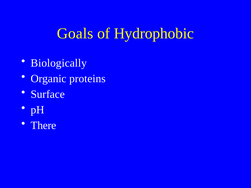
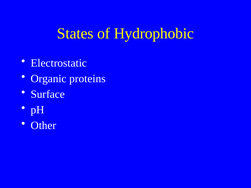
Goals: Goals -> States (75, 33)
Biologically: Biologically -> Electrostatic (59, 63)
There: There -> Other (43, 126)
